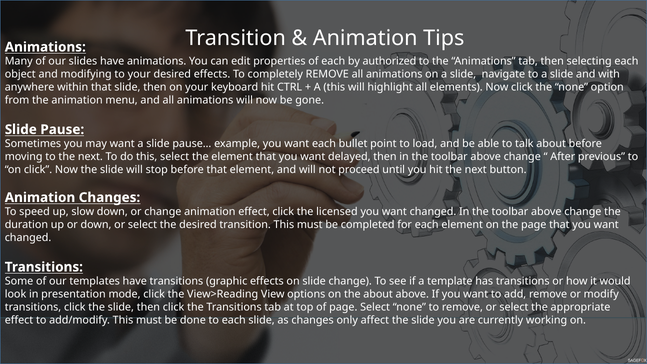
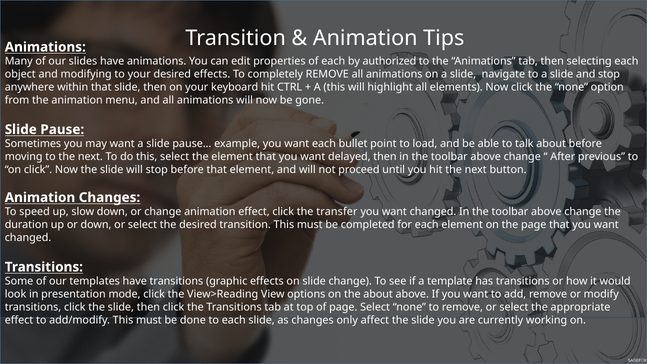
and with: with -> stop (609, 74)
licensed: licensed -> transfer (337, 212)
